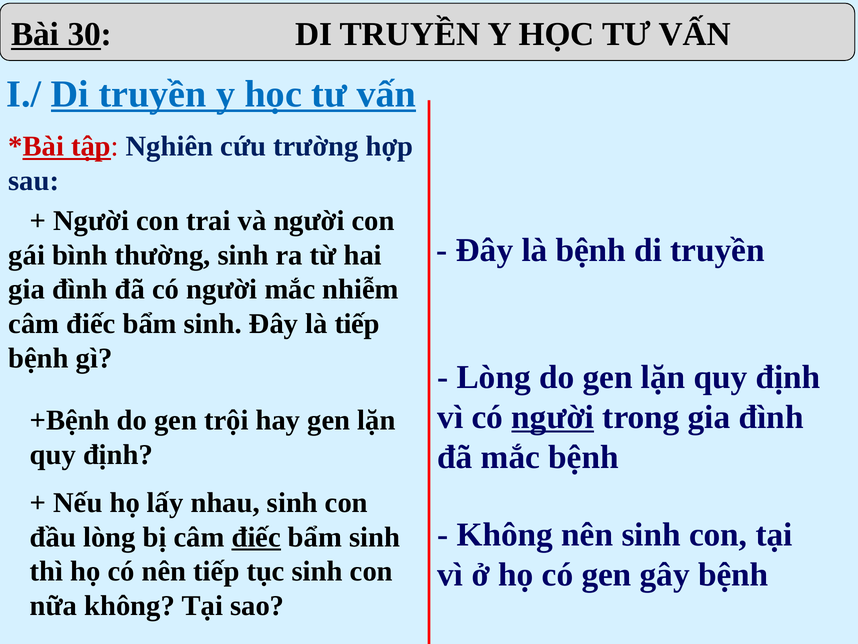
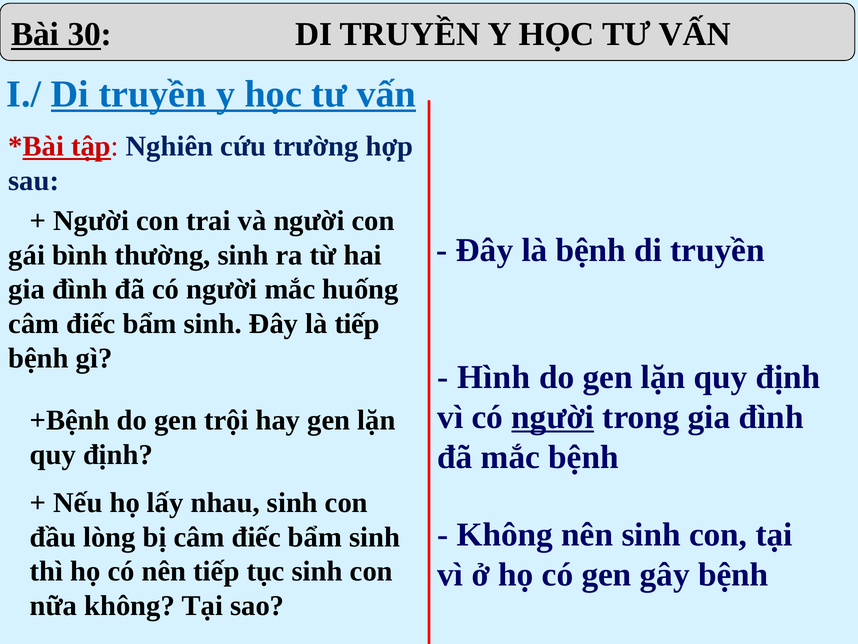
nhiễm: nhiễm -> huống (360, 289)
Lòng: Lòng -> Hình (494, 377)
điếc underline: present -> none (256, 537)
